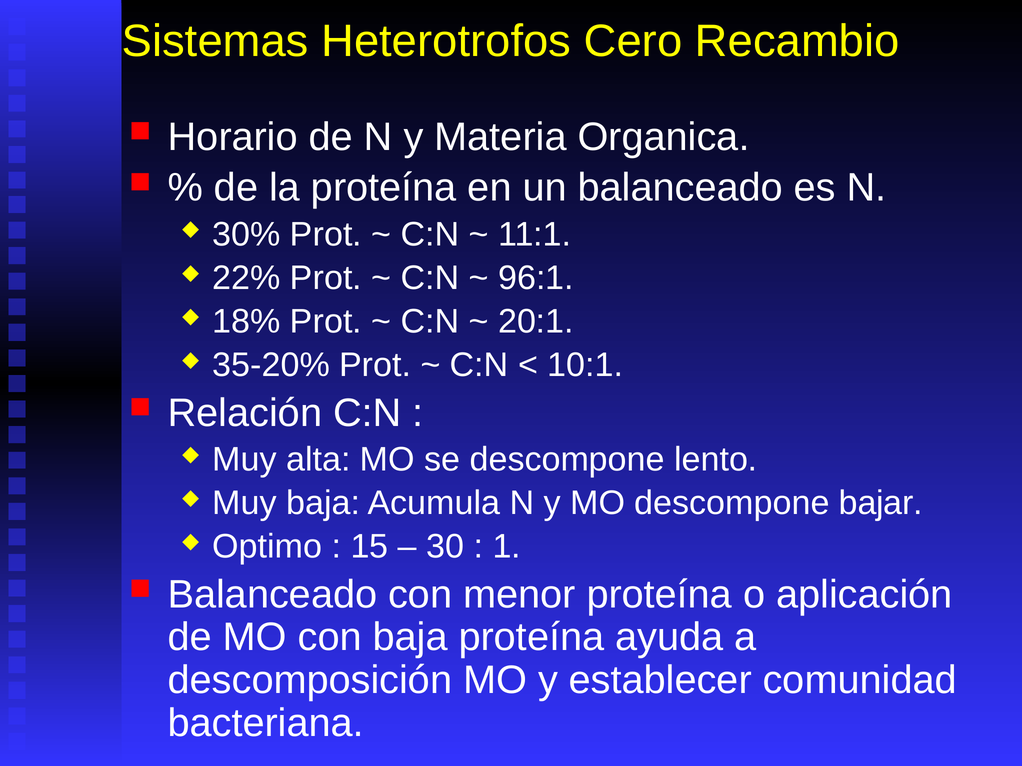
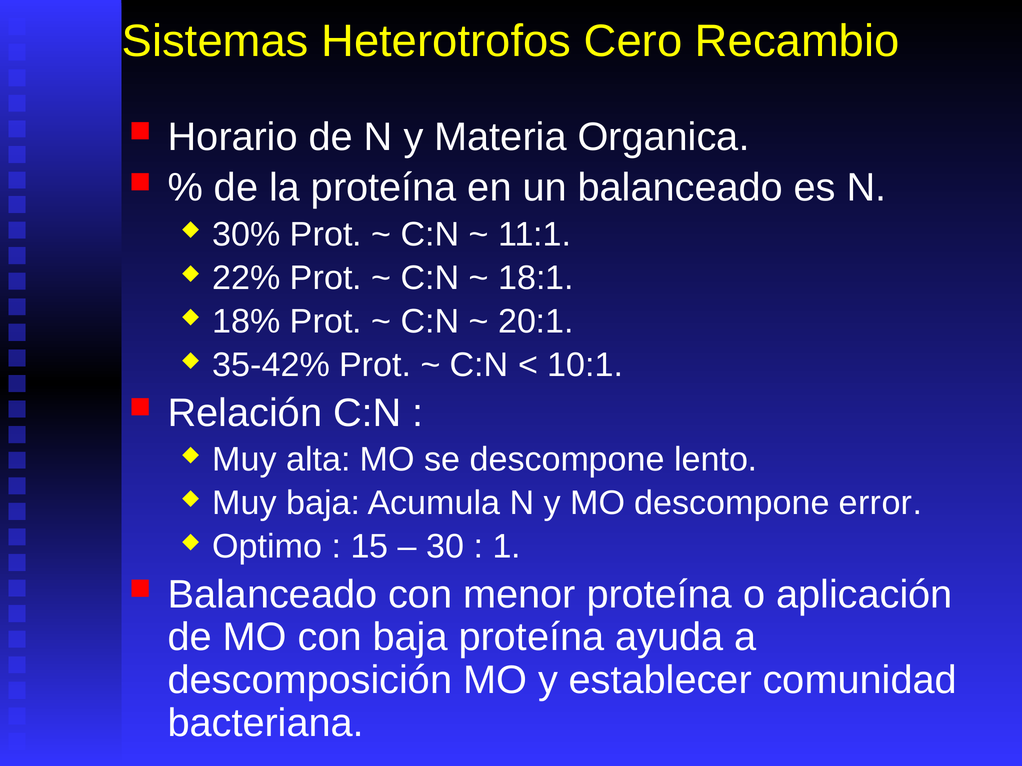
96:1: 96:1 -> 18:1 (536, 278)
35-20%: 35-20% -> 35-42% (271, 365)
bajar: bajar -> error (880, 503)
